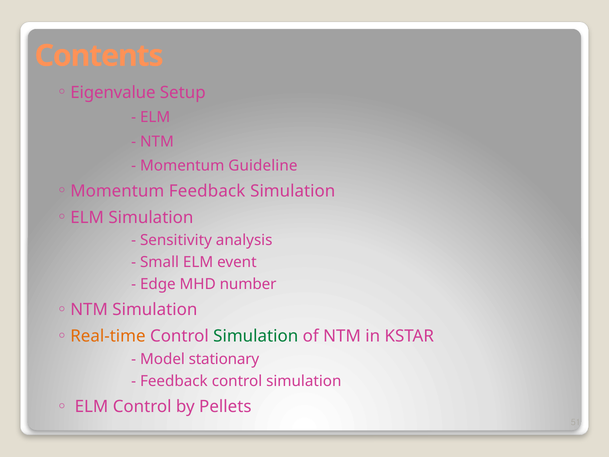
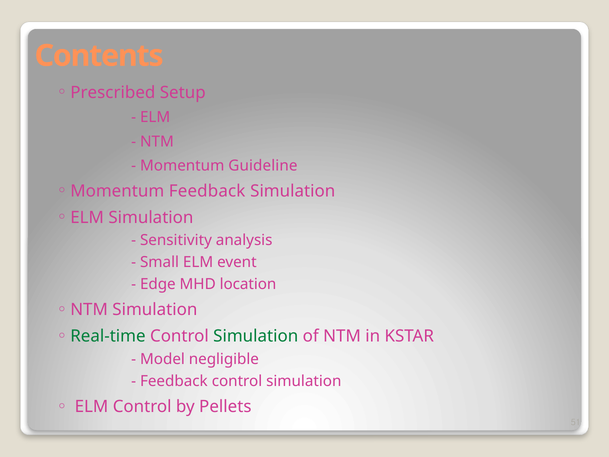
Eigenvalue: Eigenvalue -> Prescribed (113, 92)
number: number -> location (248, 284)
Real-time colour: orange -> green (108, 336)
stationary: stationary -> negligible (224, 359)
